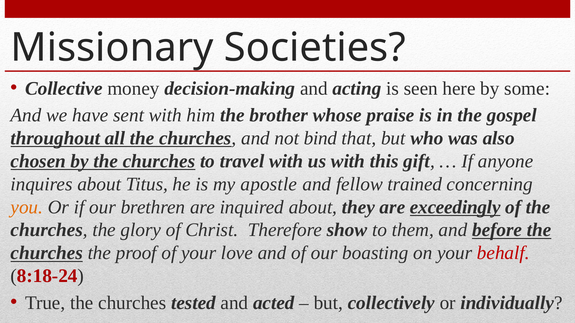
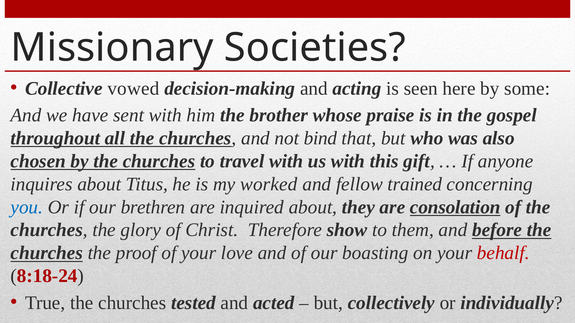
money: money -> vowed (133, 89)
apostle: apostle -> worked (269, 184)
you colour: orange -> blue (27, 207)
exceedingly: exceedingly -> consolation (455, 207)
